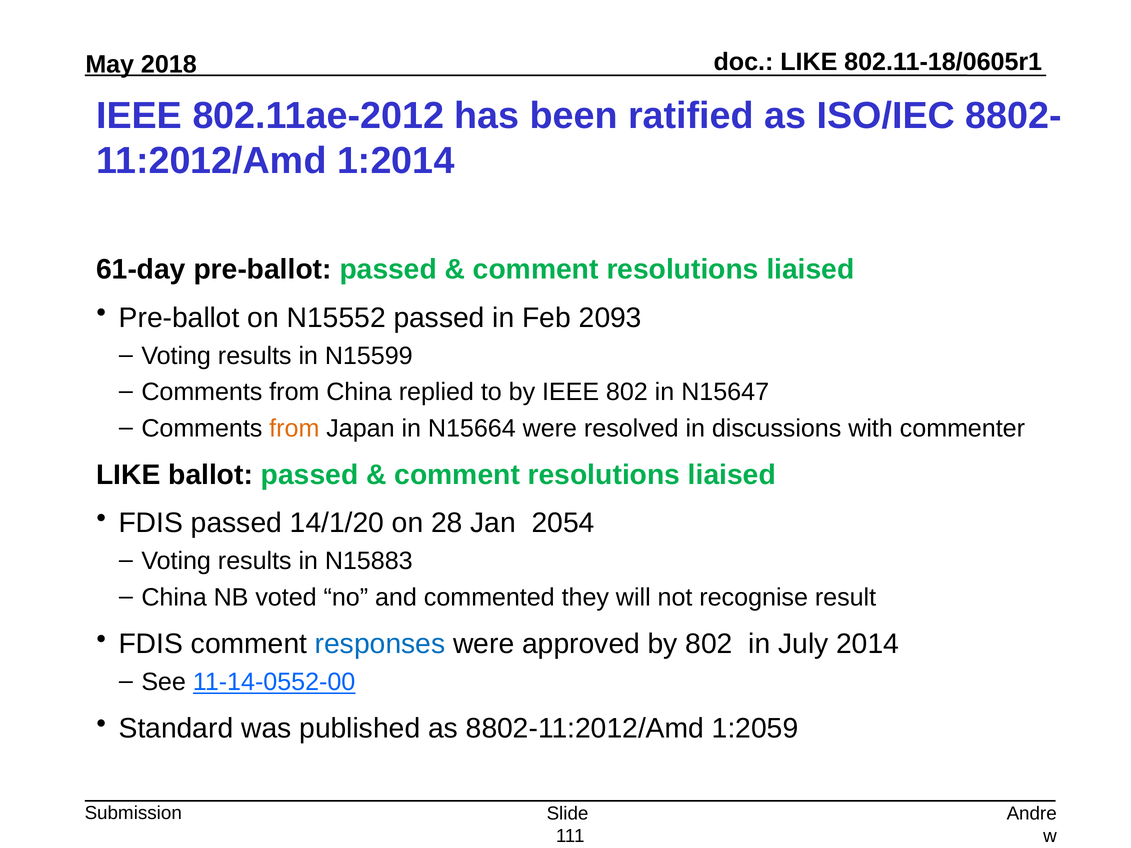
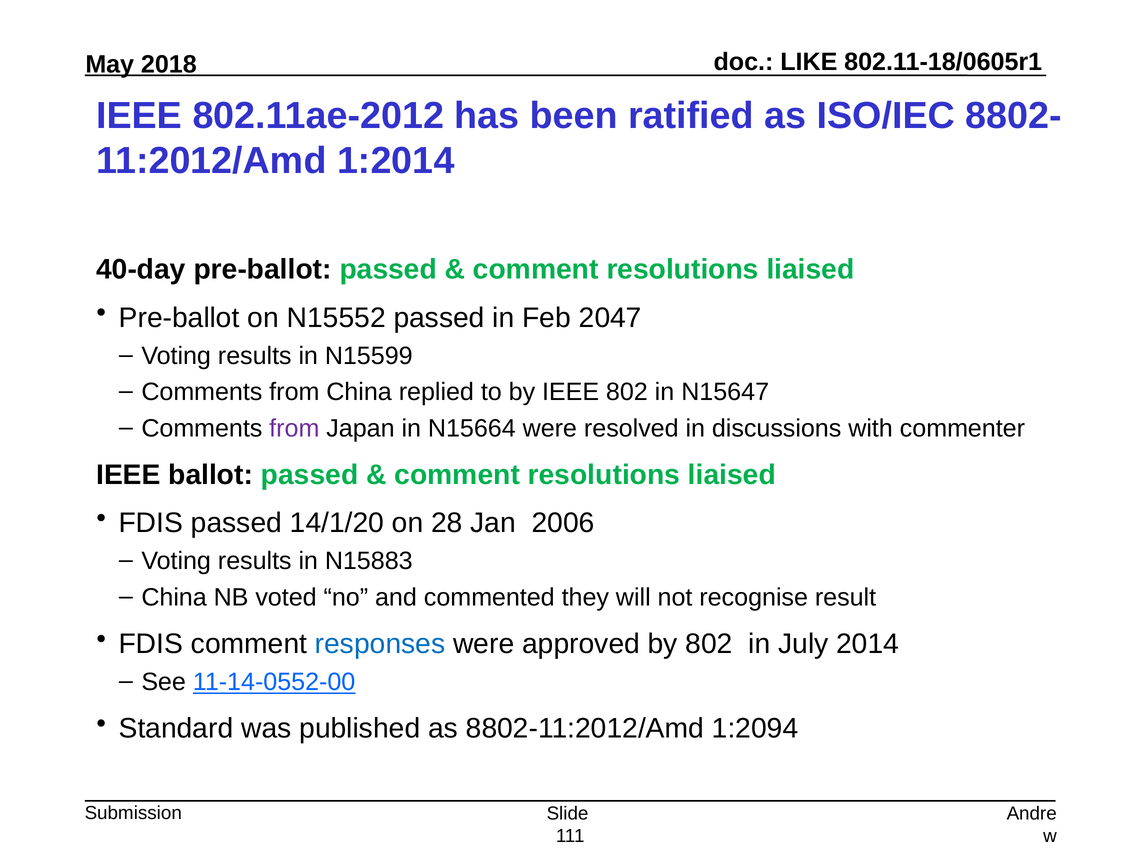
61-day: 61-day -> 40-day (141, 270)
2093: 2093 -> 2047 (610, 318)
from colour: orange -> purple (294, 429)
LIKE: LIKE -> IEEE (128, 475)
2054: 2054 -> 2006 (563, 523)
1:2059: 1:2059 -> 1:2094 (755, 729)
